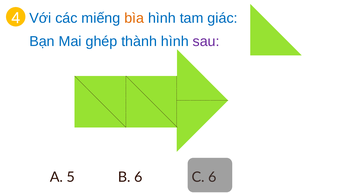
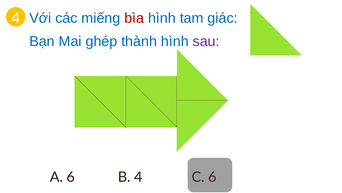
bìa colour: orange -> red (134, 18)
A 5: 5 -> 6 (71, 177)
B 6: 6 -> 4 (138, 177)
